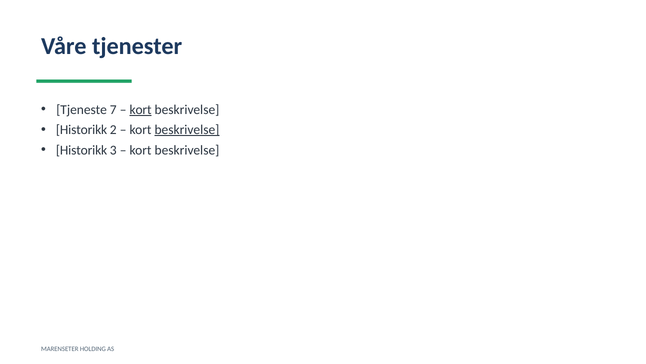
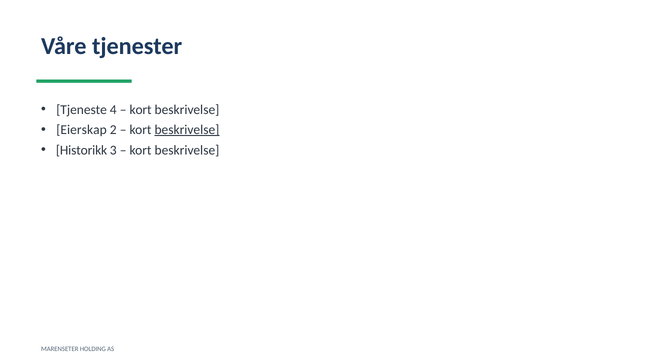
7: 7 -> 4 (113, 109)
kort underline: present -> none (141, 109)
Historikk: Historikk -> Eierskap (82, 130)
